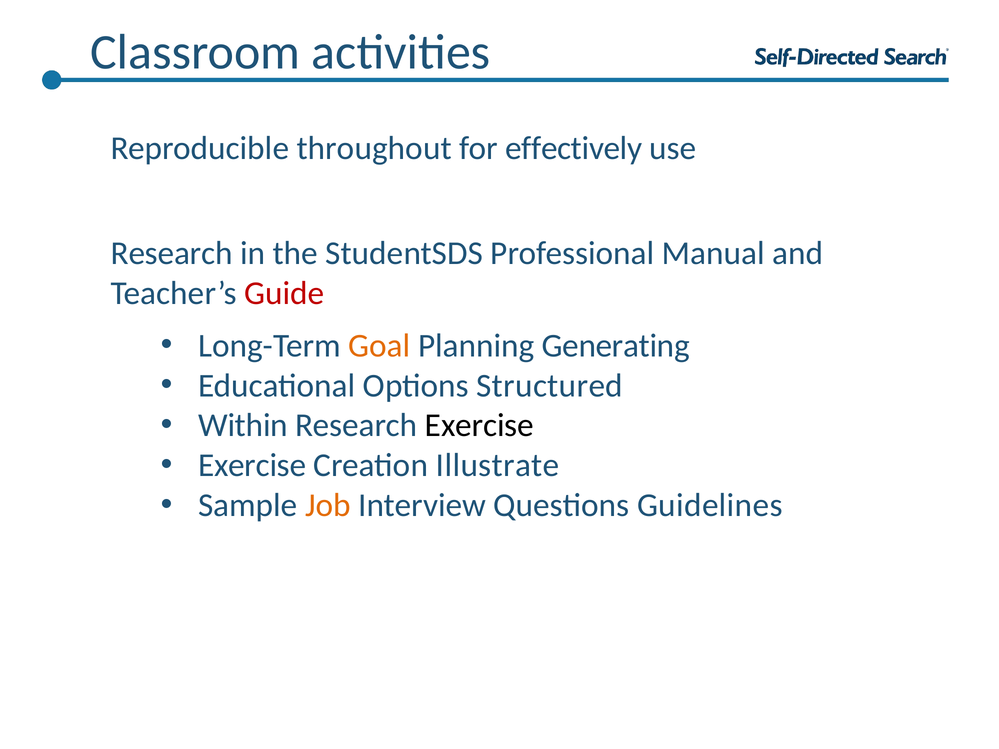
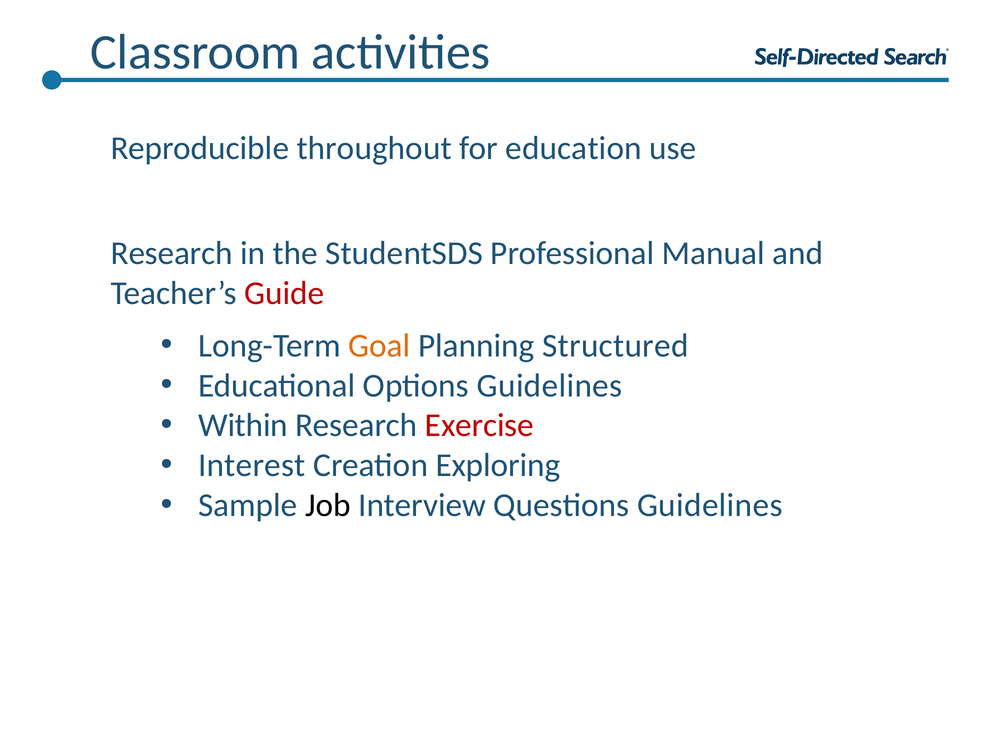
effectively: effectively -> education (574, 148)
Generating: Generating -> Structured (615, 346)
Options Structured: Structured -> Guidelines (550, 386)
Exercise colour: black -> red (479, 426)
Exercise: Exercise -> Interest (252, 466)
Illustrate: Illustrate -> Exploring (498, 466)
Job colour: orange -> black (328, 506)
